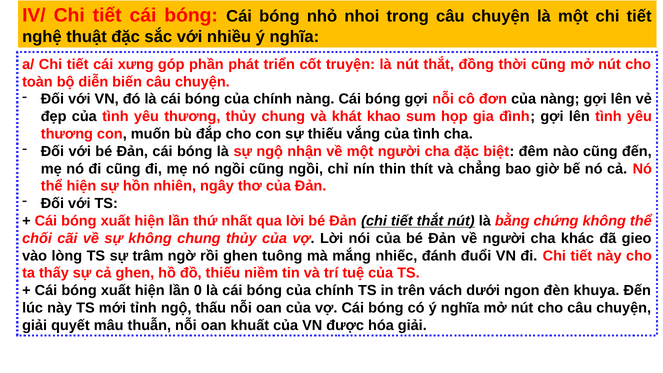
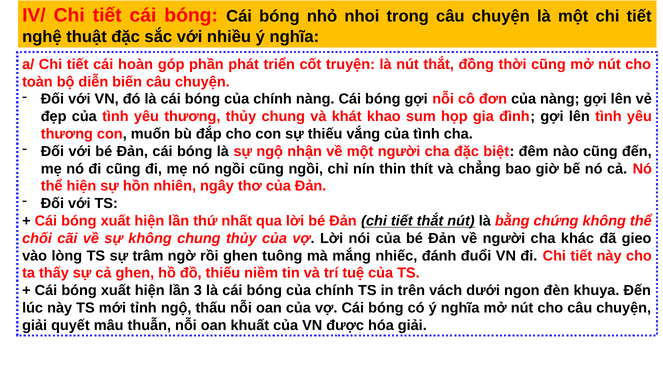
xưng: xưng -> hoàn (136, 64)
0: 0 -> 3 (198, 291)
